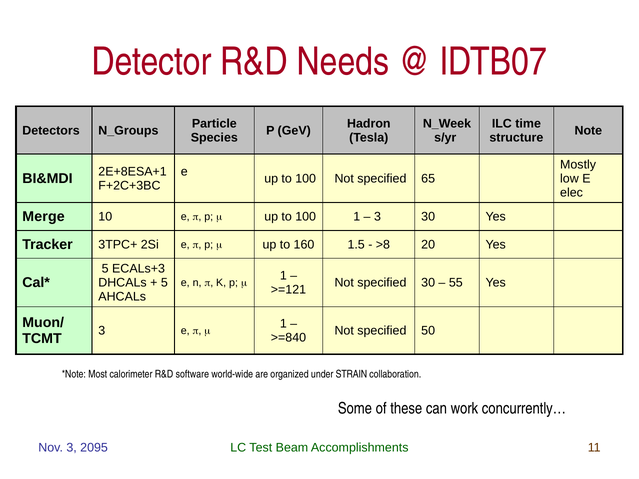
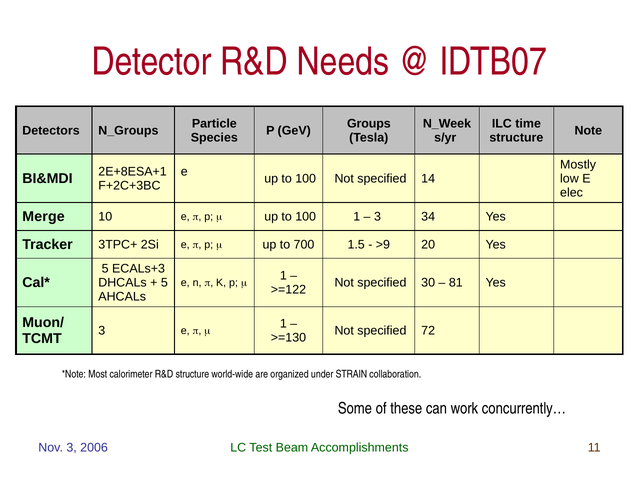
Hadron: Hadron -> Groups (369, 124)
65: 65 -> 14 (428, 179)
3 30: 30 -> 34 (428, 217)
160: 160 -> 700 (304, 245)
>8: >8 -> >9 (383, 245)
55: 55 -> 81 (456, 283)
>=121: >=121 -> >=122 (288, 290)
50: 50 -> 72 (428, 331)
>=840: >=840 -> >=130 (288, 338)
R&D software: software -> structure (192, 375)
2095: 2095 -> 2006 (94, 448)
